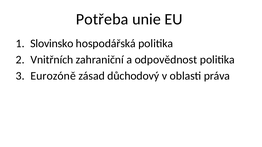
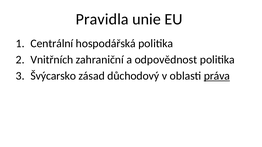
Potřeba: Potřeba -> Pravidla (102, 19)
Slovinsko: Slovinsko -> Centrální (52, 44)
Eurozóně: Eurozóně -> Švýcarsko (53, 76)
práva underline: none -> present (217, 76)
